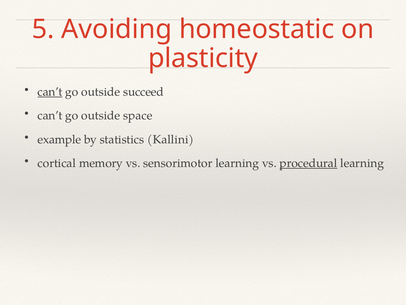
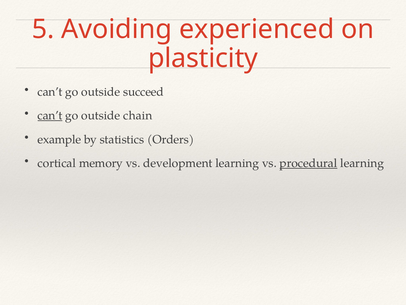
homeostatic: homeostatic -> experienced (257, 29)
can’t underline: present -> none (50, 92)
can’t underline: none -> present (50, 115)
space: space -> chain (138, 115)
Kallini: Kallini -> Orders (171, 139)
sensorimotor: sensorimotor -> development (178, 163)
